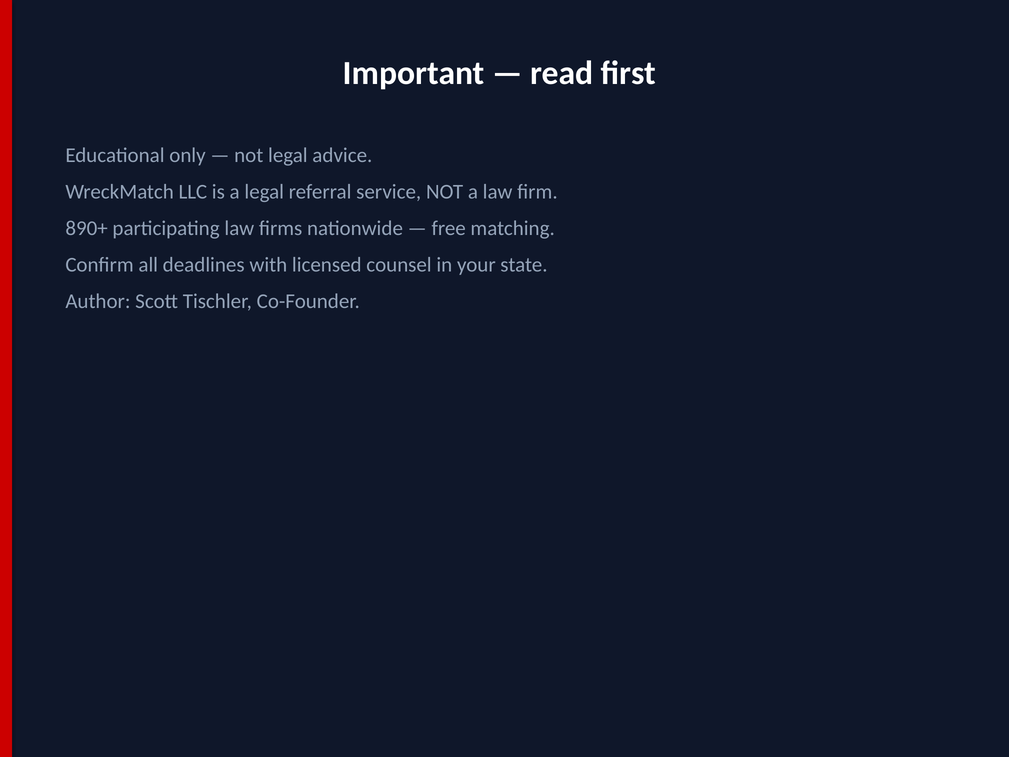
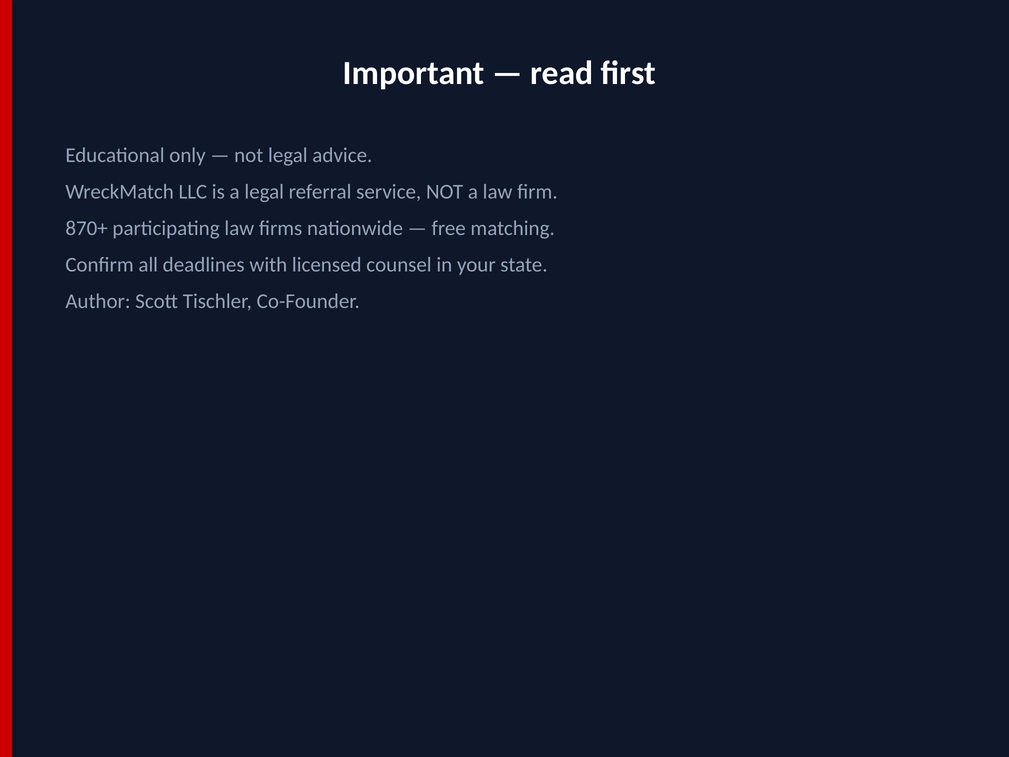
890+: 890+ -> 870+ (87, 228)
